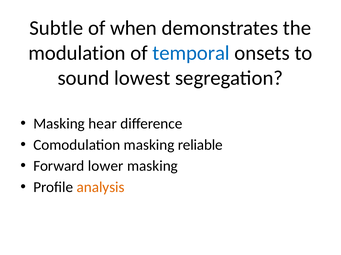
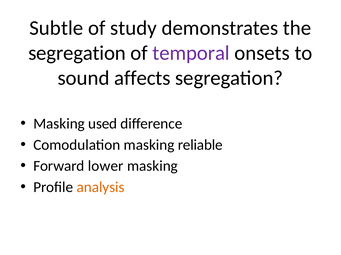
when: when -> study (133, 28)
modulation: modulation -> segregation (77, 53)
temporal colour: blue -> purple (191, 53)
lowest: lowest -> affects (142, 78)
hear: hear -> used (103, 124)
